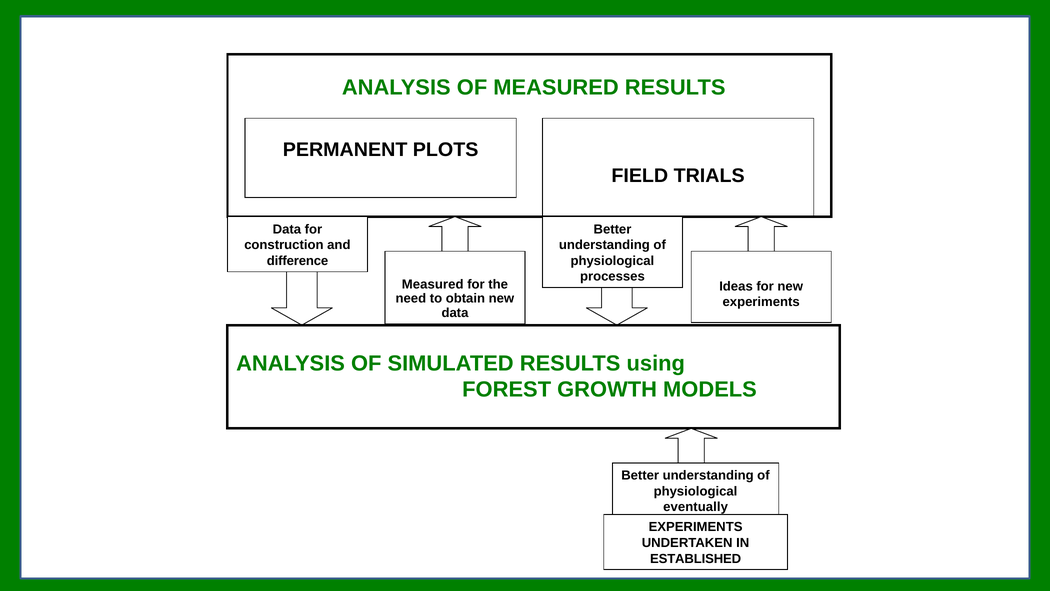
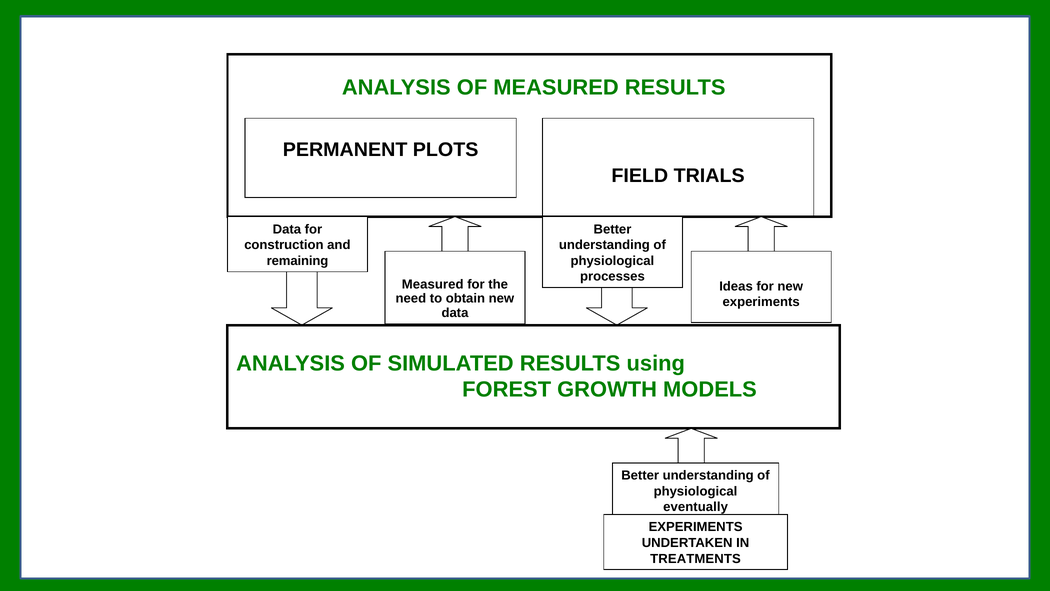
difference: difference -> remaining (298, 261)
ESTABLISHED: ESTABLISHED -> TREATMENTS (695, 558)
